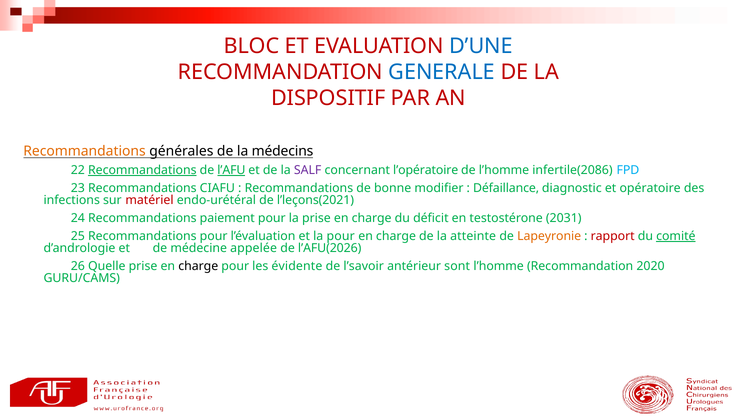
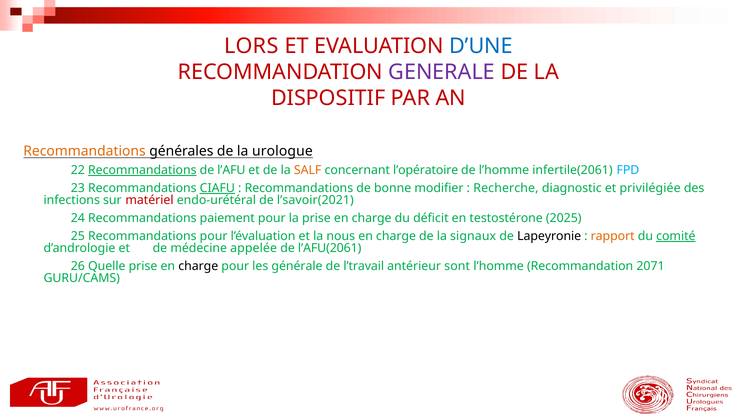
BLOC: BLOC -> LORS (251, 46)
GENERALE colour: blue -> purple (442, 72)
médecins: médecins -> urologue (282, 151)
l’AFU underline: present -> none (231, 170)
SALF colour: purple -> orange (308, 170)
infertile(2086: infertile(2086 -> infertile(2061 (572, 170)
CIAFU underline: none -> present (217, 188)
Défaillance: Défaillance -> Recherche (506, 188)
opératoire: opératoire -> privilégiée (650, 188)
l’leçons(2021: l’leçons(2021 -> l’savoir(2021 (315, 200)
2031: 2031 -> 2025 (564, 218)
la pour: pour -> nous (341, 236)
atteinte: atteinte -> signaux (473, 236)
Lapeyronie colour: orange -> black (549, 236)
rapport colour: red -> orange (613, 236)
l’AFU(2026: l’AFU(2026 -> l’AFU(2061 (330, 248)
évidente: évidente -> générale (297, 266)
l’savoir: l’savoir -> l’travail (364, 266)
2020: 2020 -> 2071 (651, 266)
